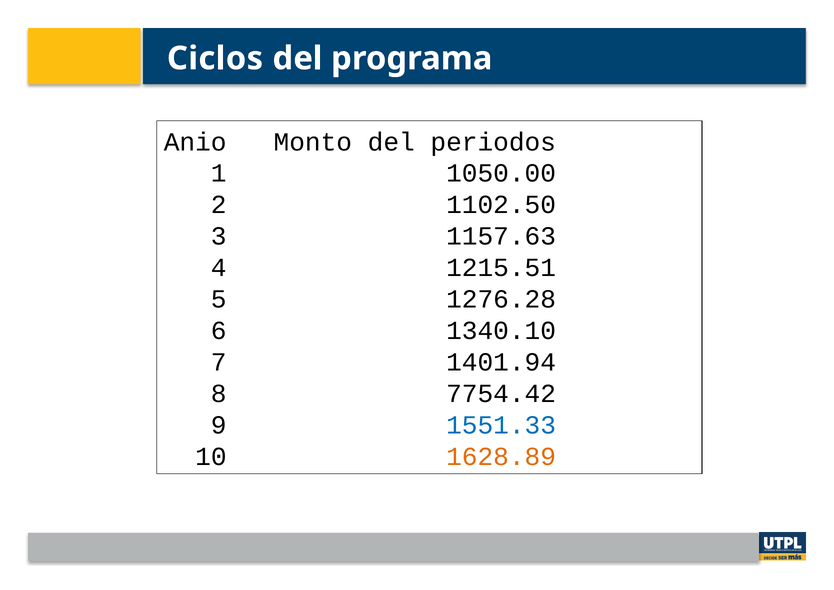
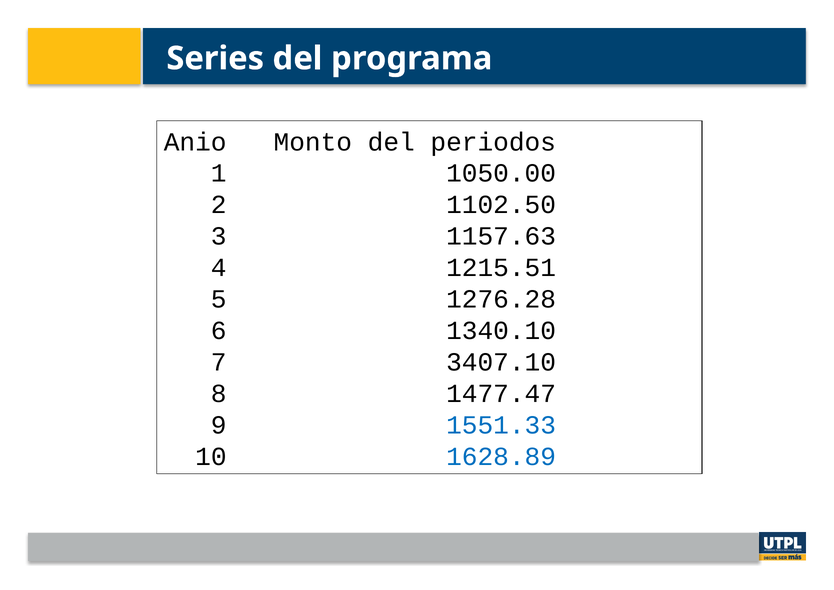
Ciclos: Ciclos -> Series (215, 58)
1401.94: 1401.94 -> 3407.10 (501, 362)
7754.42: 7754.42 -> 1477.47 (501, 394)
1628.89 colour: orange -> blue (501, 457)
